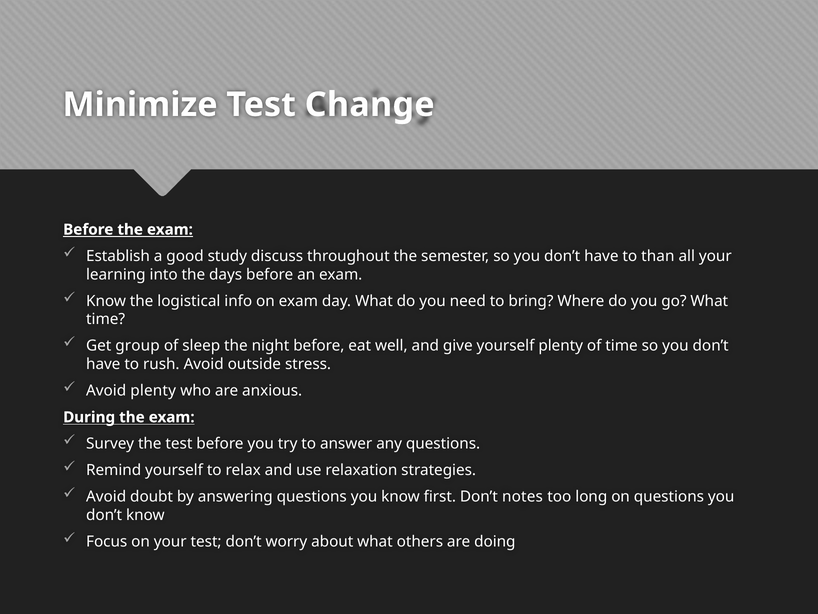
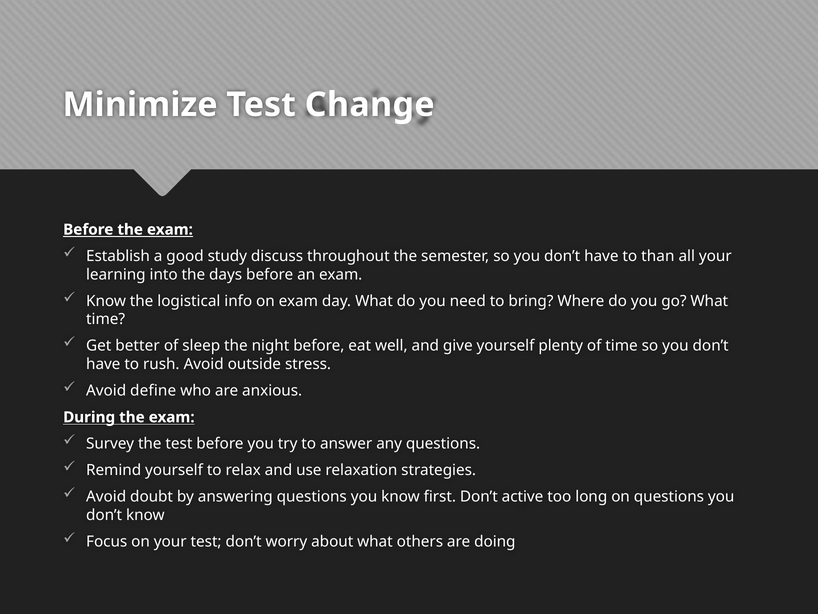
group: group -> better (138, 346)
Avoid plenty: plenty -> define (153, 390)
notes: notes -> active (523, 496)
